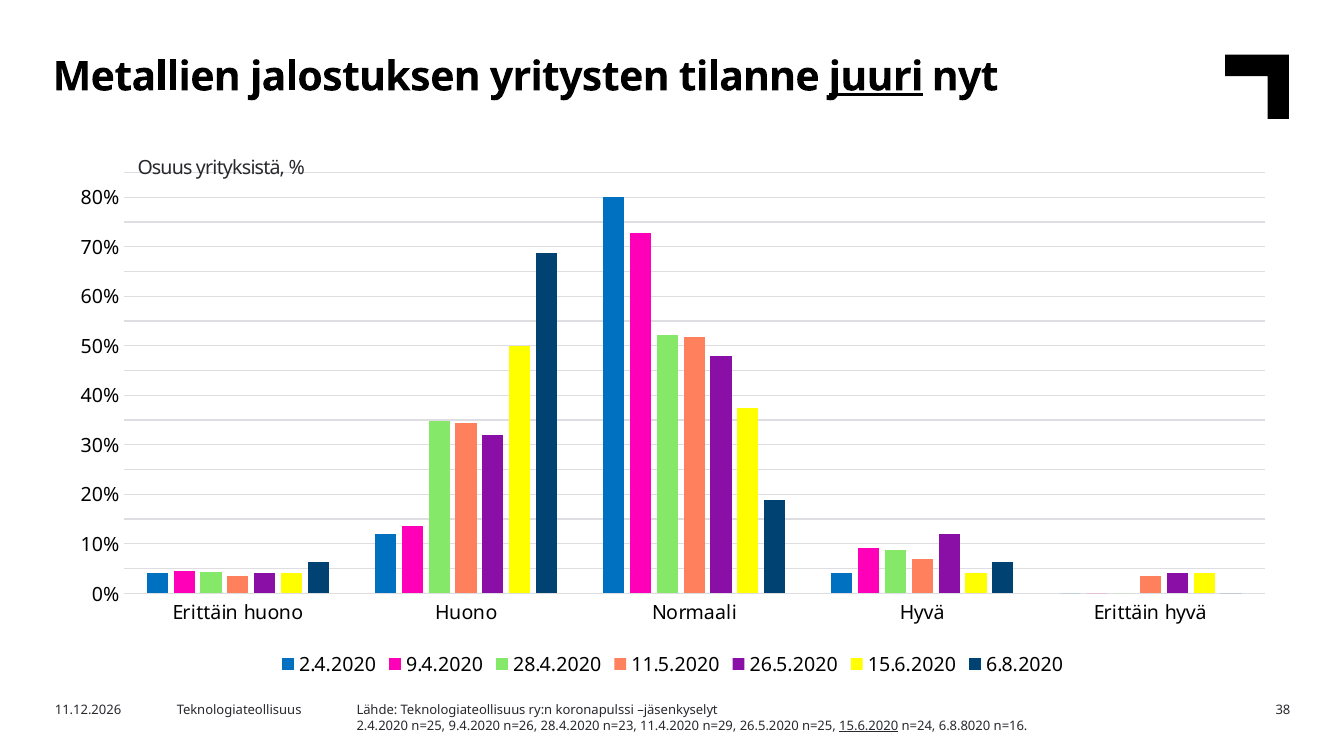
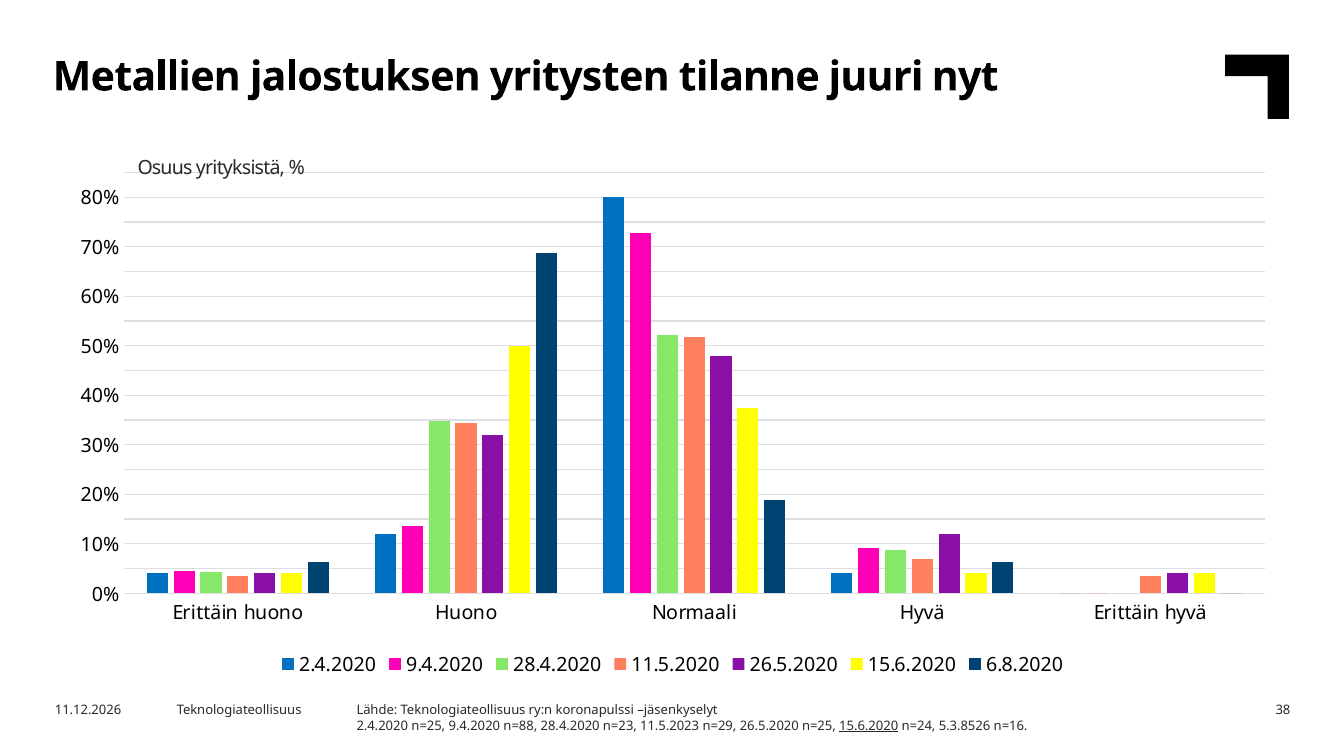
juuri underline: present -> none (876, 77)
n=26: n=26 -> n=88 (520, 726)
11.4.2020: 11.4.2020 -> 11.5.2023 (670, 726)
6.8.8020: 6.8.8020 -> 5.3.8526 (965, 726)
